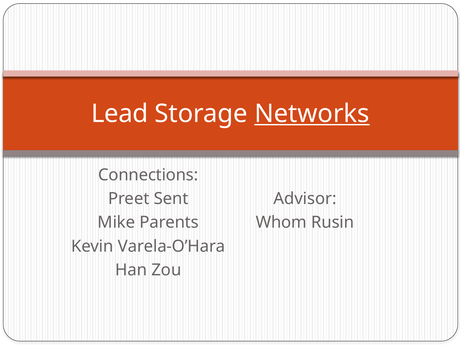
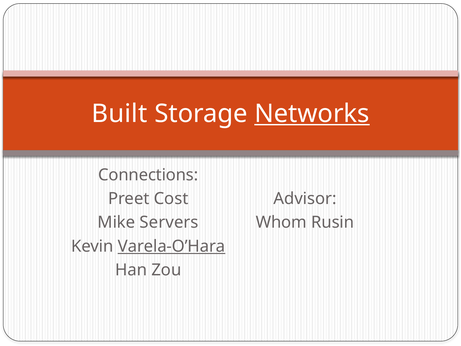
Lead: Lead -> Built (119, 114)
Sent: Sent -> Cost (171, 199)
Parents: Parents -> Servers (169, 222)
Varela-O’Hara underline: none -> present (172, 246)
